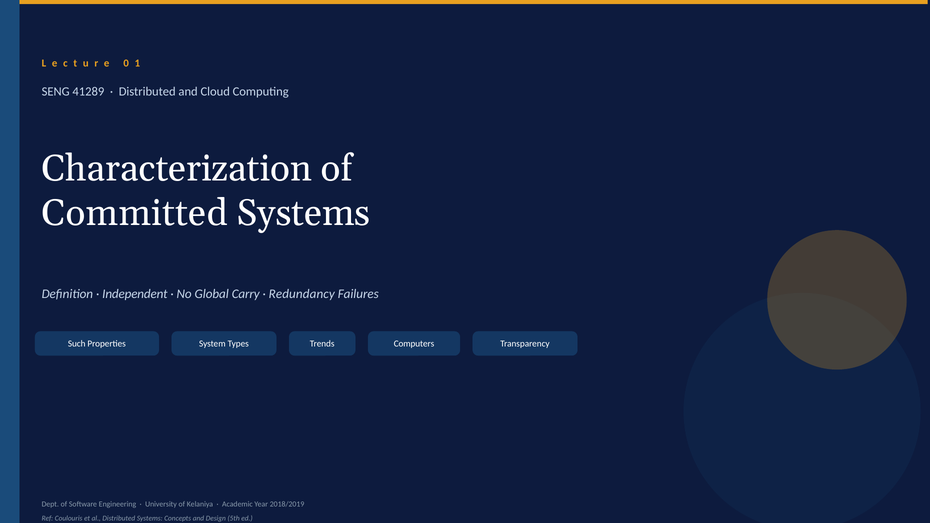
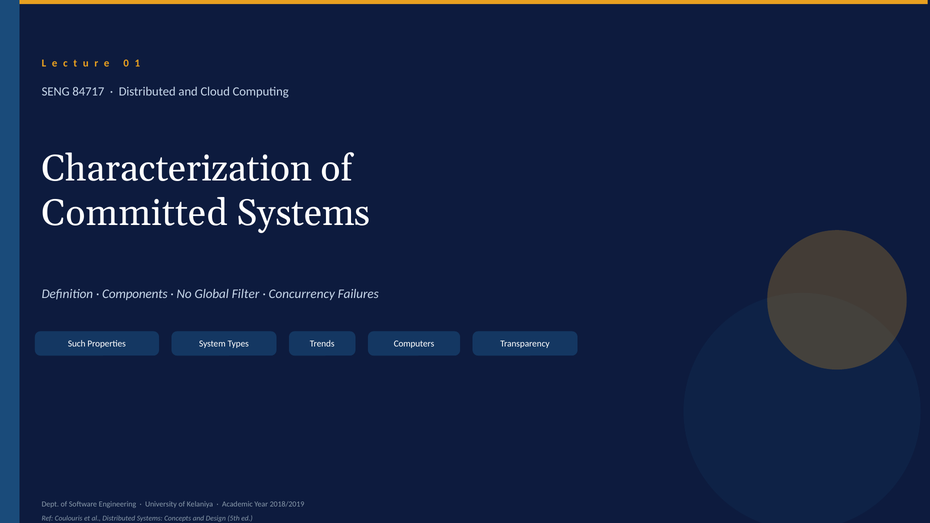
41289: 41289 -> 84717 (88, 92)
Independent: Independent -> Components (135, 294)
Carry: Carry -> Filter (246, 294)
Redundancy: Redundancy -> Concurrency (302, 294)
